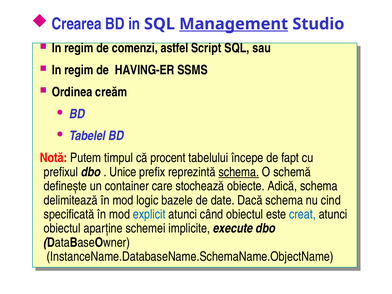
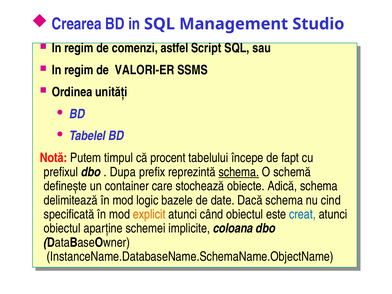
Management underline: present -> none (234, 24)
HAVING-ER: HAVING-ER -> VALORI-ER (145, 70)
creăm: creăm -> unități (111, 92)
Unice: Unice -> Dupa (123, 172)
explicit colour: blue -> orange (149, 214)
execute: execute -> coloana (233, 228)
